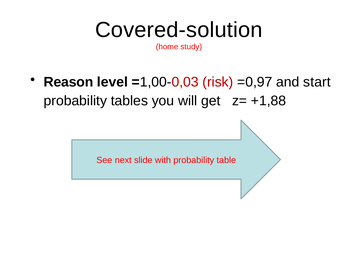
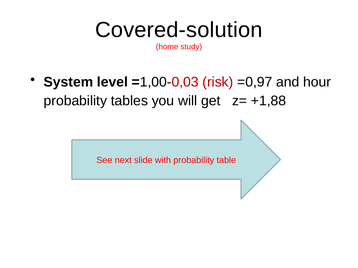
Reason: Reason -> System (68, 82)
start: start -> hour (317, 82)
